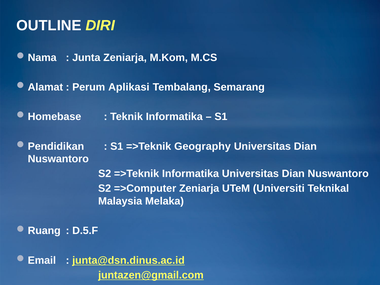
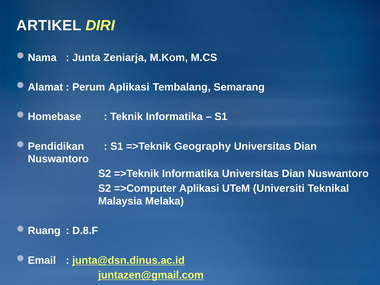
OUTLINE: OUTLINE -> ARTIKEL (49, 25)
=>Computer Zeniarja: Zeniarja -> Aplikasi (199, 189)
D.5.F: D.5.F -> D.8.F (85, 231)
